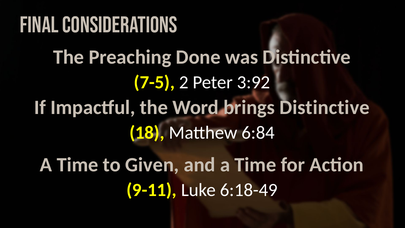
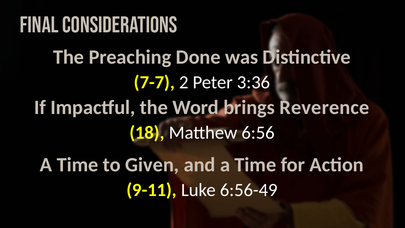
7-5: 7-5 -> 7-7 (154, 82)
3:92: 3:92 -> 3:36 (253, 82)
brings Distinctive: Distinctive -> Reverence (324, 107)
6:84: 6:84 -> 6:56 (258, 133)
6:18-49: 6:18-49 -> 6:56-49 (249, 190)
